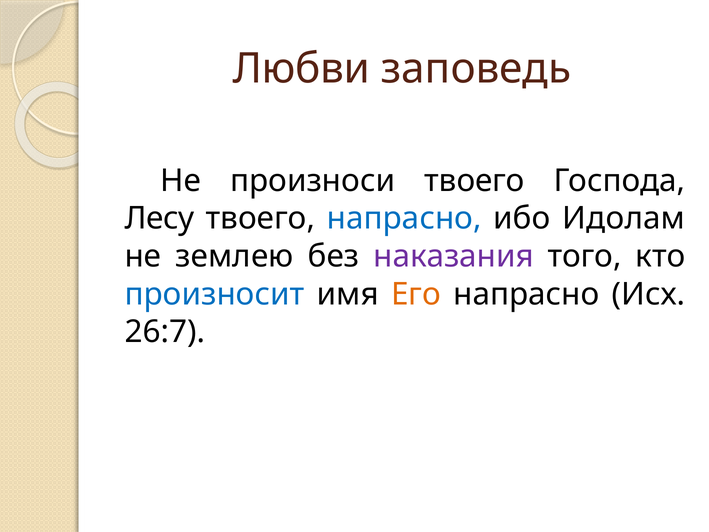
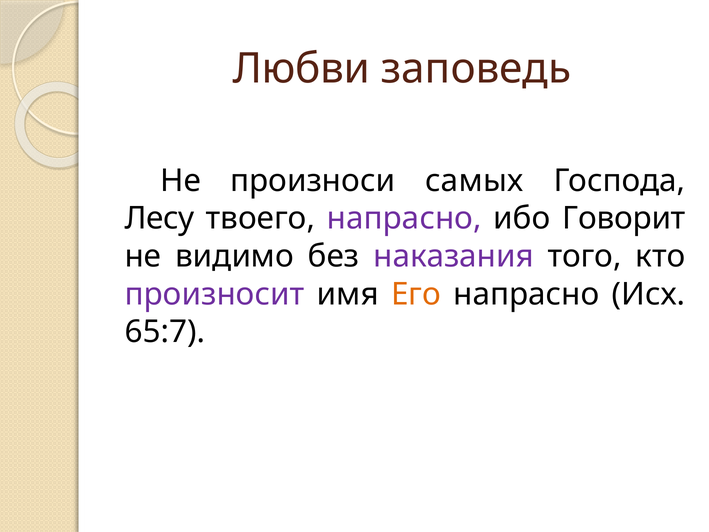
произноси твоего: твоего -> самых (474, 181)
напрасно colour: blue -> purple (404, 218)
Идолам: Идолам -> Говорит (624, 218)
землею: землею -> видимо (235, 256)
произносит colour: blue -> purple (215, 294)
26:7: 26:7 -> 65:7 (165, 332)
